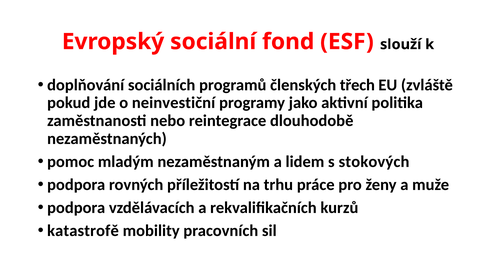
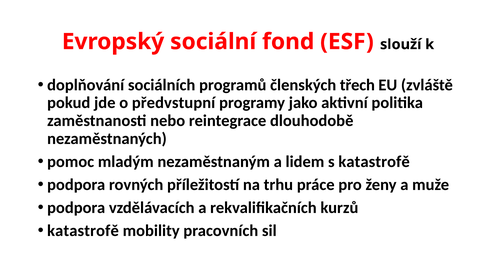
neinvestiční: neinvestiční -> předvstupní (174, 103)
s stokových: stokových -> katastrofě (374, 162)
